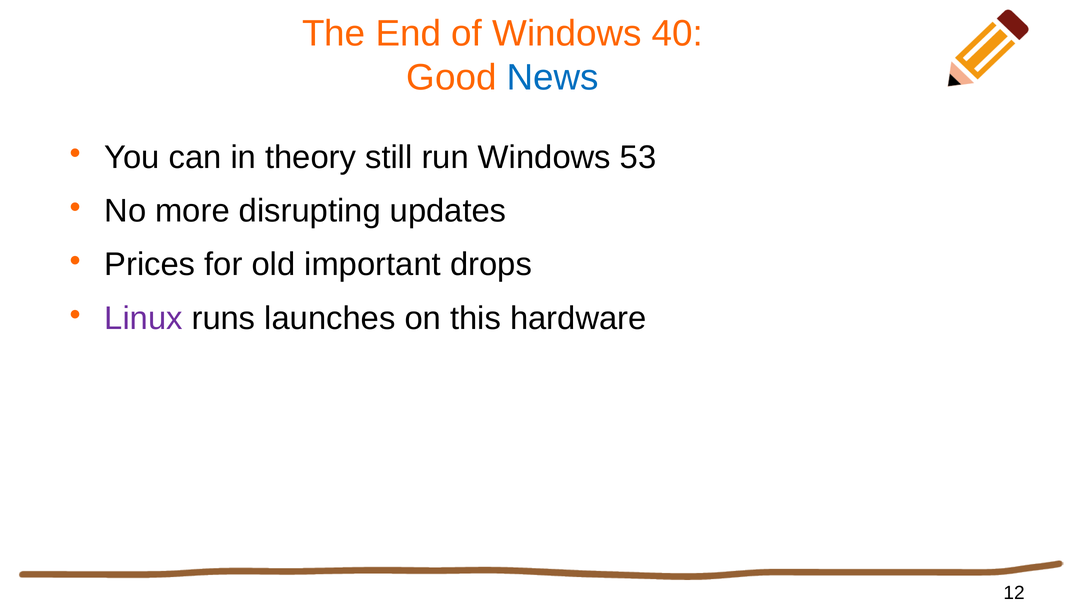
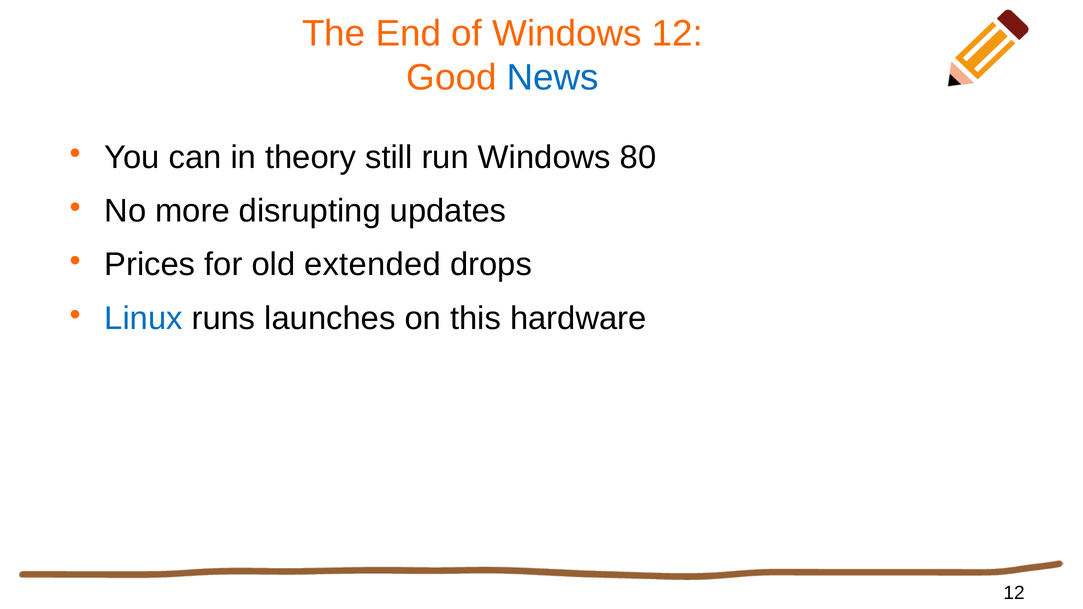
Windows 40: 40 -> 12 (677, 34)
53: 53 -> 80 (638, 157)
important: important -> extended (373, 265)
Linux colour: purple -> blue (144, 318)
